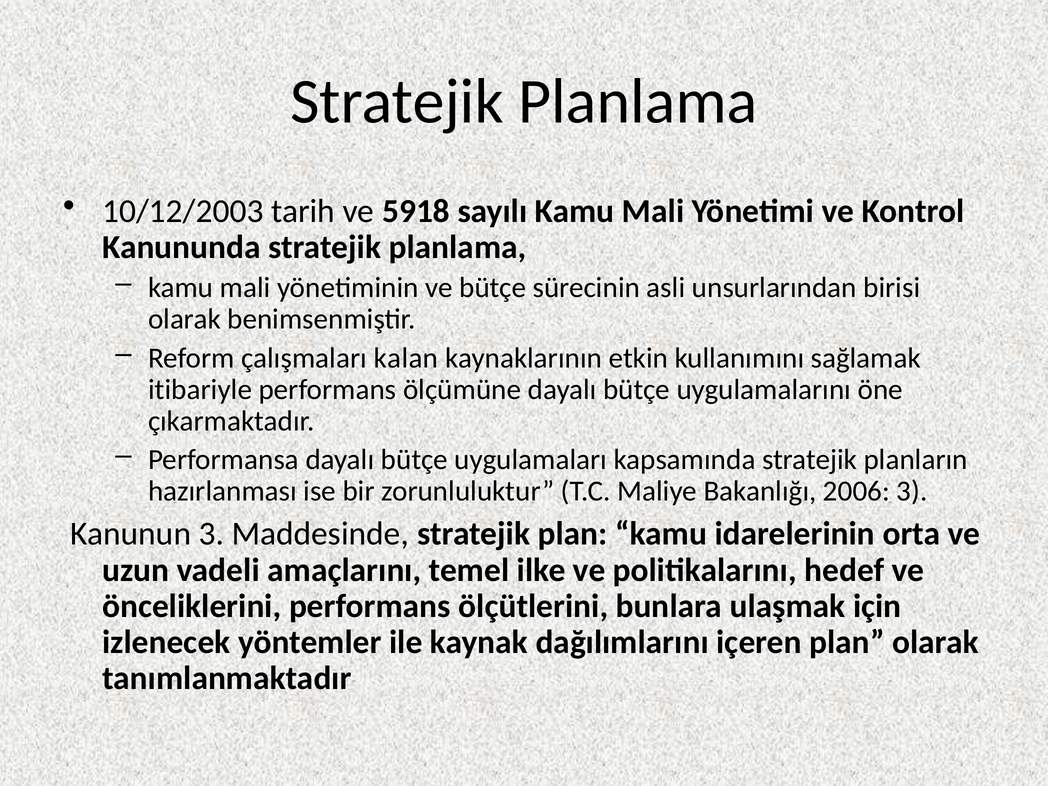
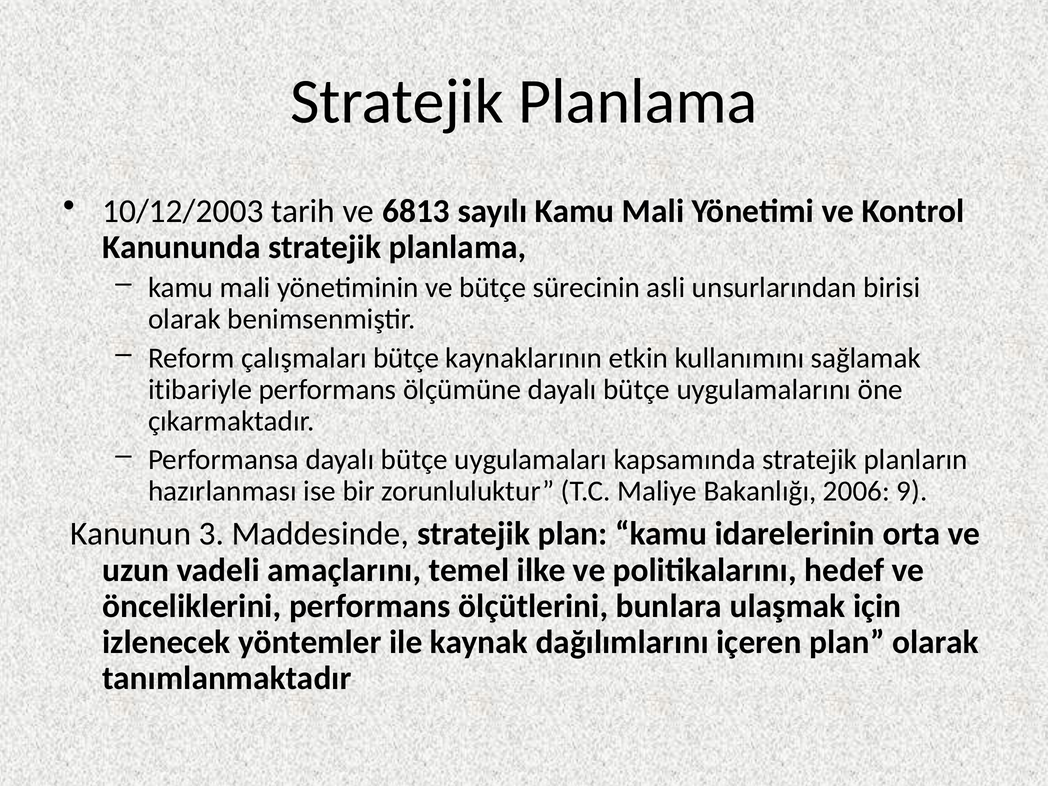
5918: 5918 -> 6813 (416, 211)
çalışmaları kalan: kalan -> bütçe (406, 358)
2006 3: 3 -> 9 (912, 491)
